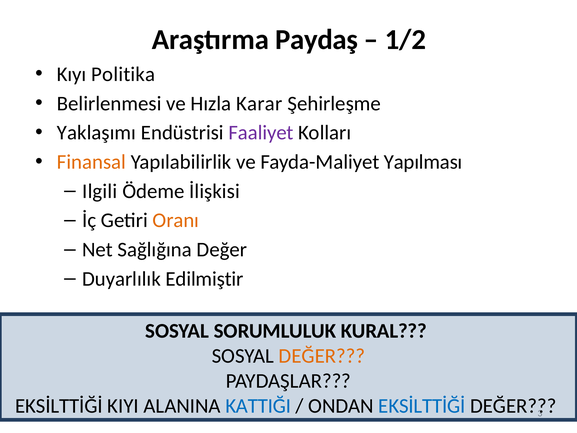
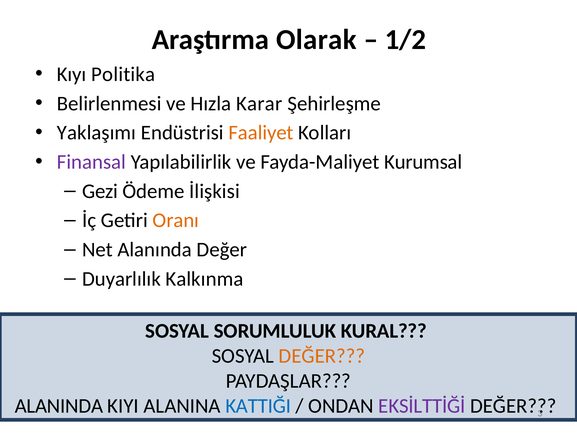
Paydaş: Paydaş -> Olarak (316, 40)
Faaliyet colour: purple -> orange (261, 133)
Finansal colour: orange -> purple (91, 162)
Yapılması: Yapılması -> Kurumsal (423, 162)
Ilgili: Ilgili -> Gezi (100, 191)
Sağlığına: Sağlığına -> Alanında (155, 250)
Edilmiştir: Edilmiştir -> Kalkınma (204, 279)
EKSİLTTİĞİ: EKSİLTTİĞİ -> ALANINDA (59, 406)
EKSİLTTİĞİ colour: blue -> purple (422, 406)
